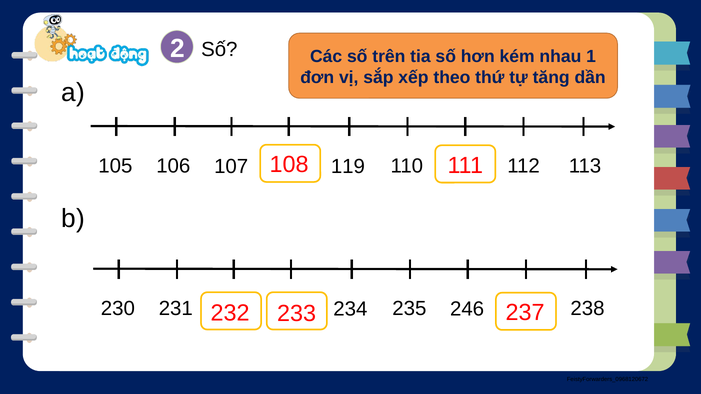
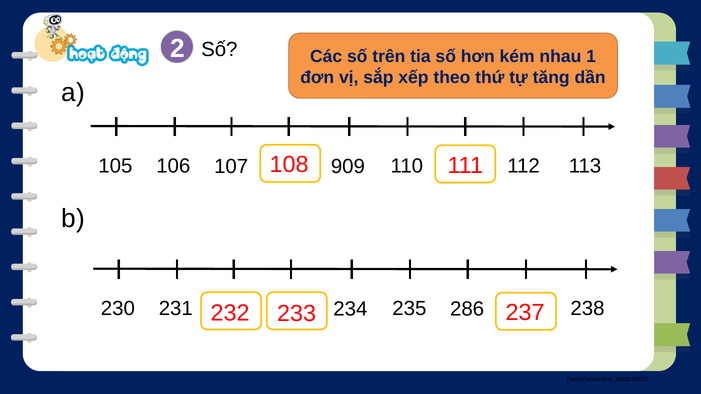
119: 119 -> 909 (348, 166)
246: 246 -> 286 (467, 309)
